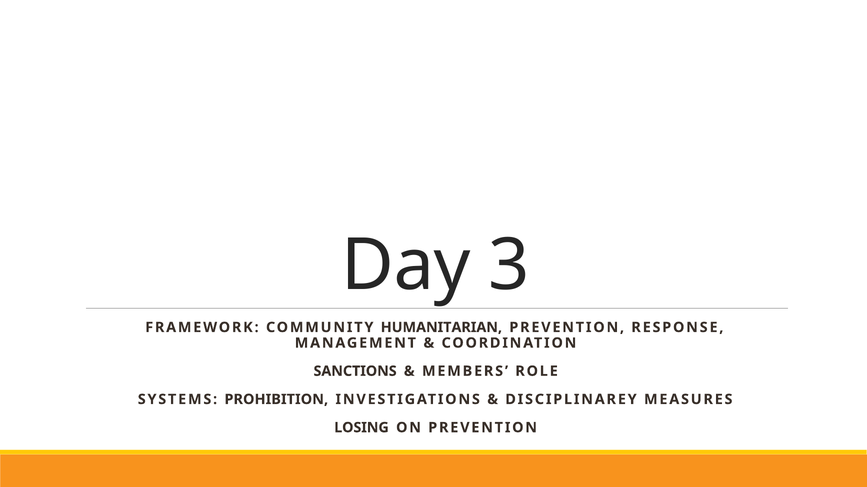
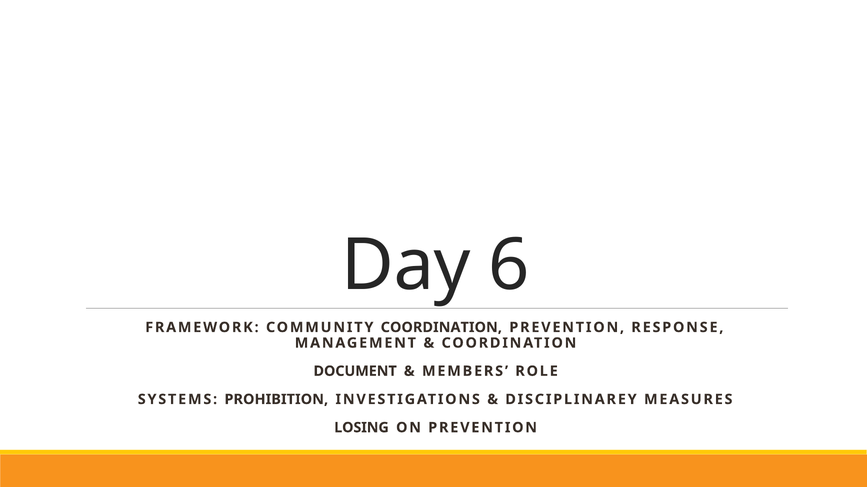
3: 3 -> 6 (509, 266)
COMMUNITY HUMANITARIAN: HUMANITARIAN -> COORDINATION (441, 328)
SANCTIONS: SANCTIONS -> DOCUMENT (355, 372)
